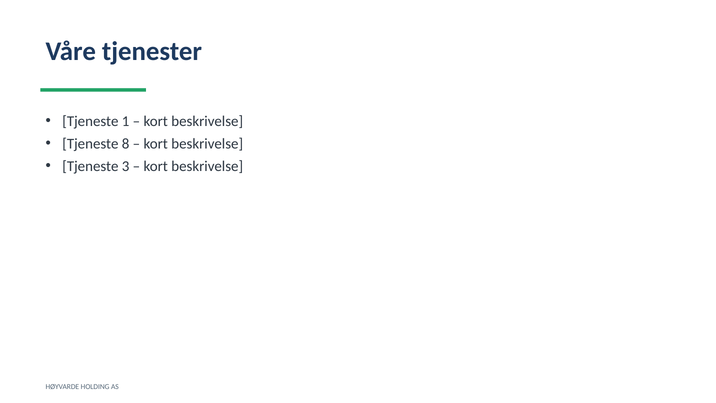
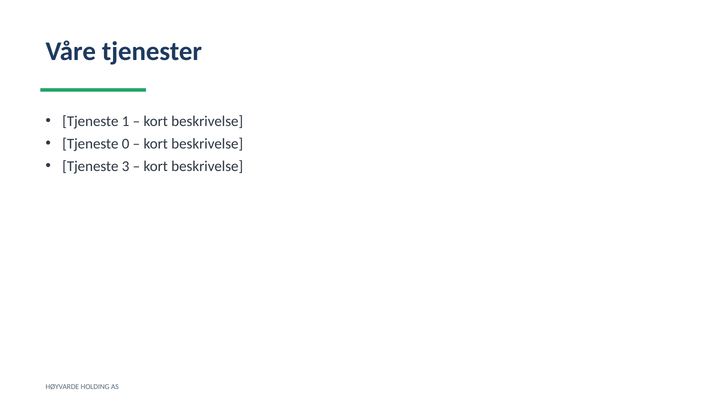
8: 8 -> 0 (126, 144)
